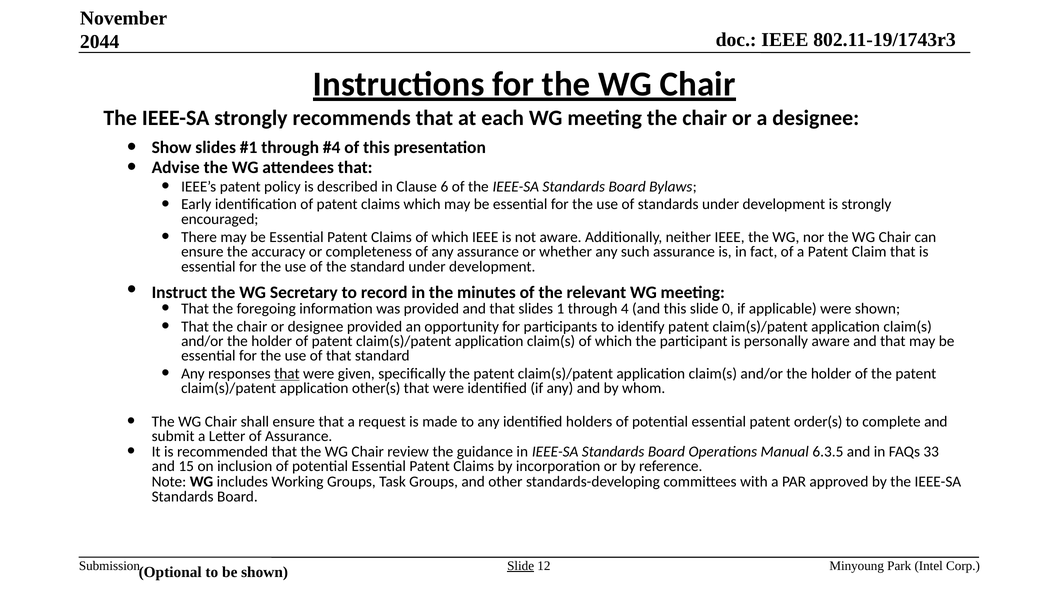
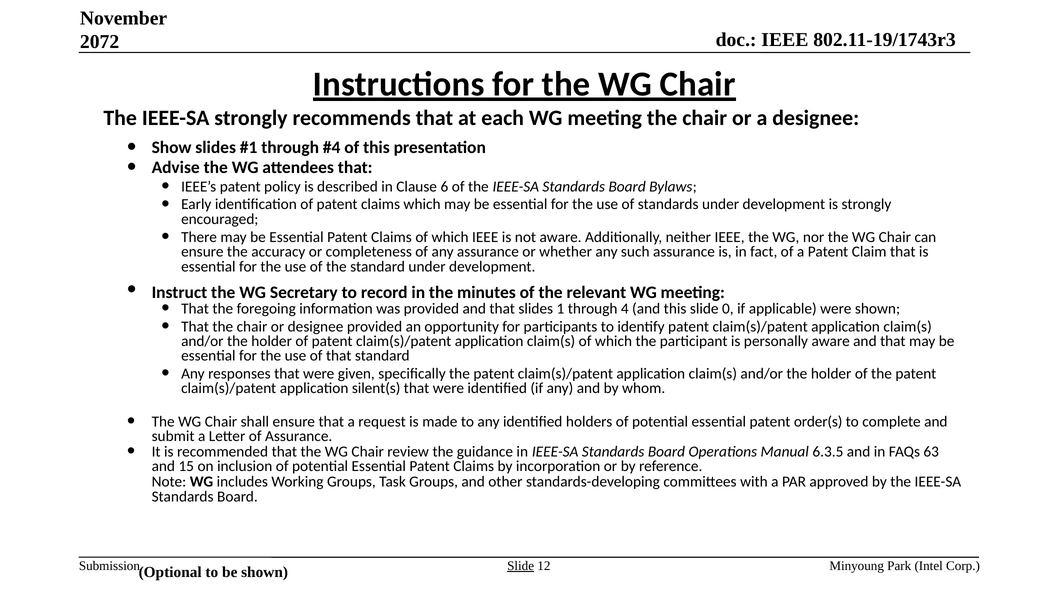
2044: 2044 -> 2072 (100, 42)
that underline: present -> none (287, 374)
other(s: other(s -> silent(s (376, 388)
33: 33 -> 63 (931, 452)
